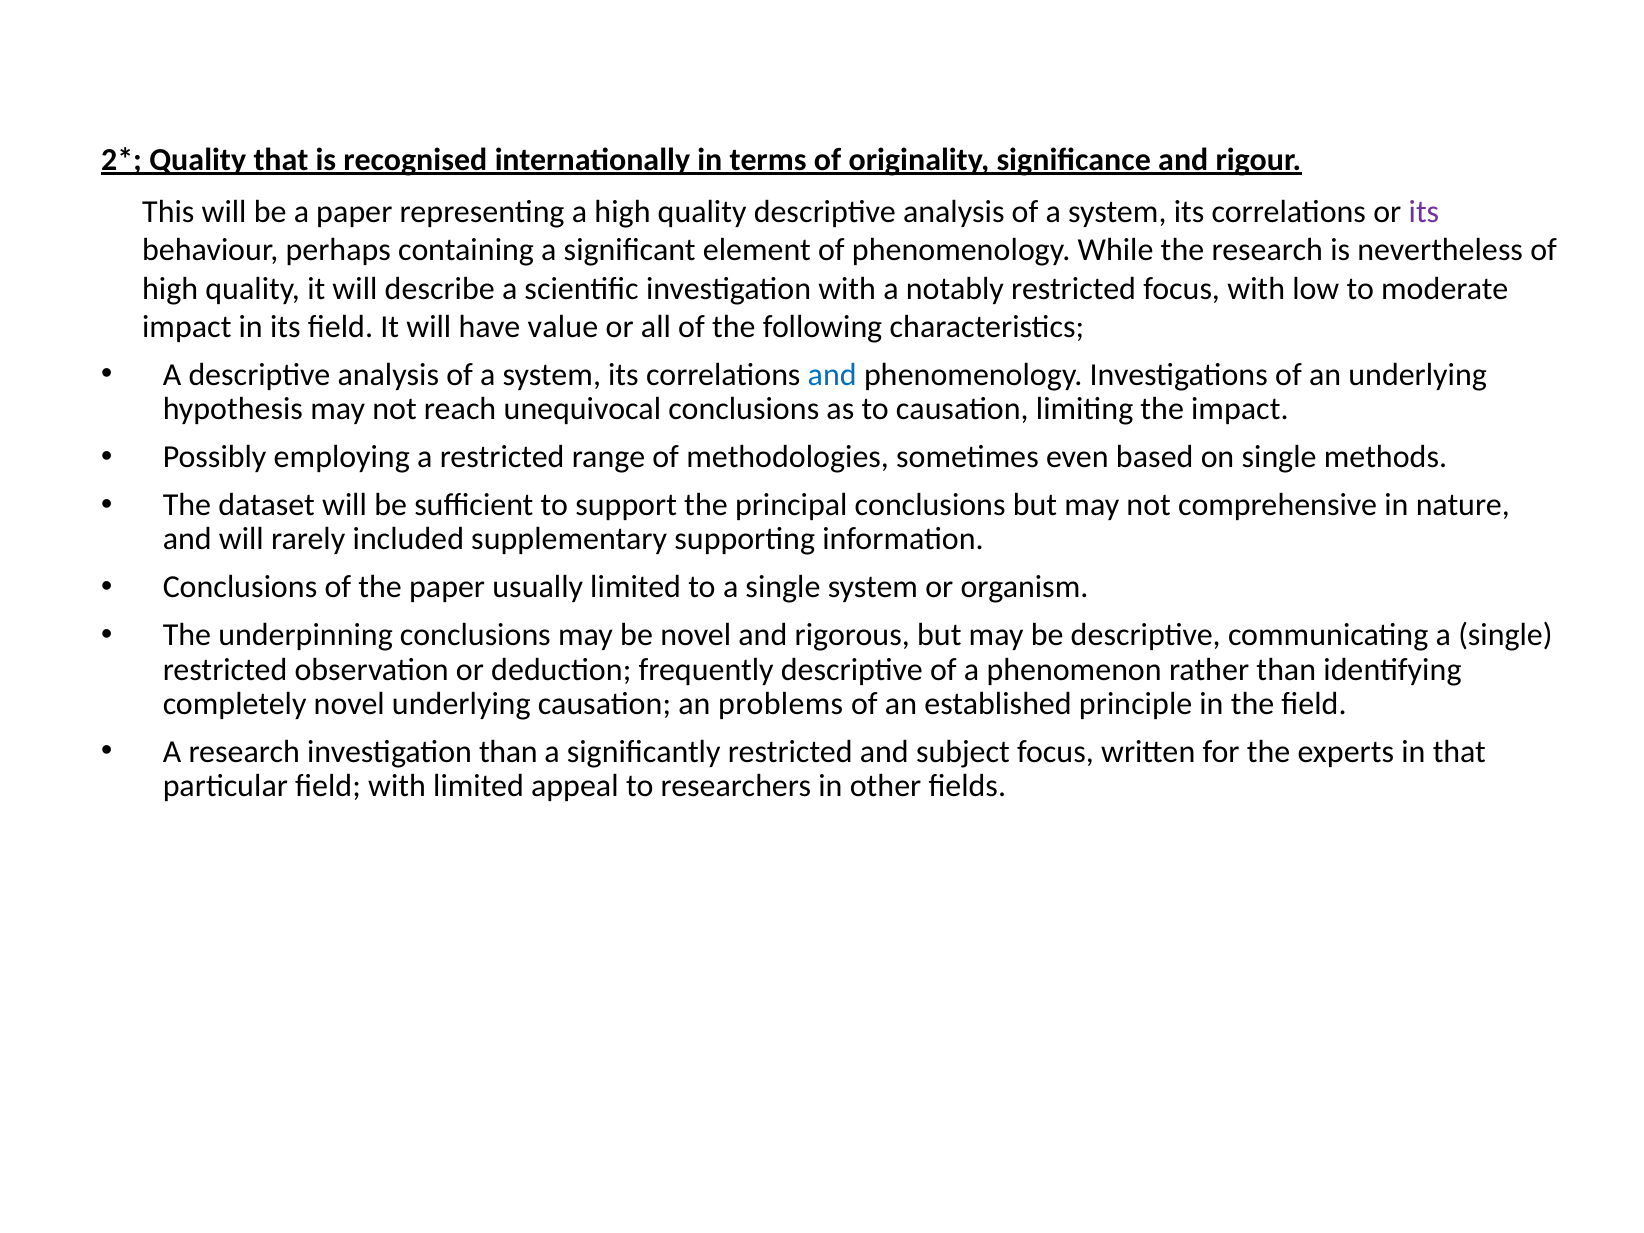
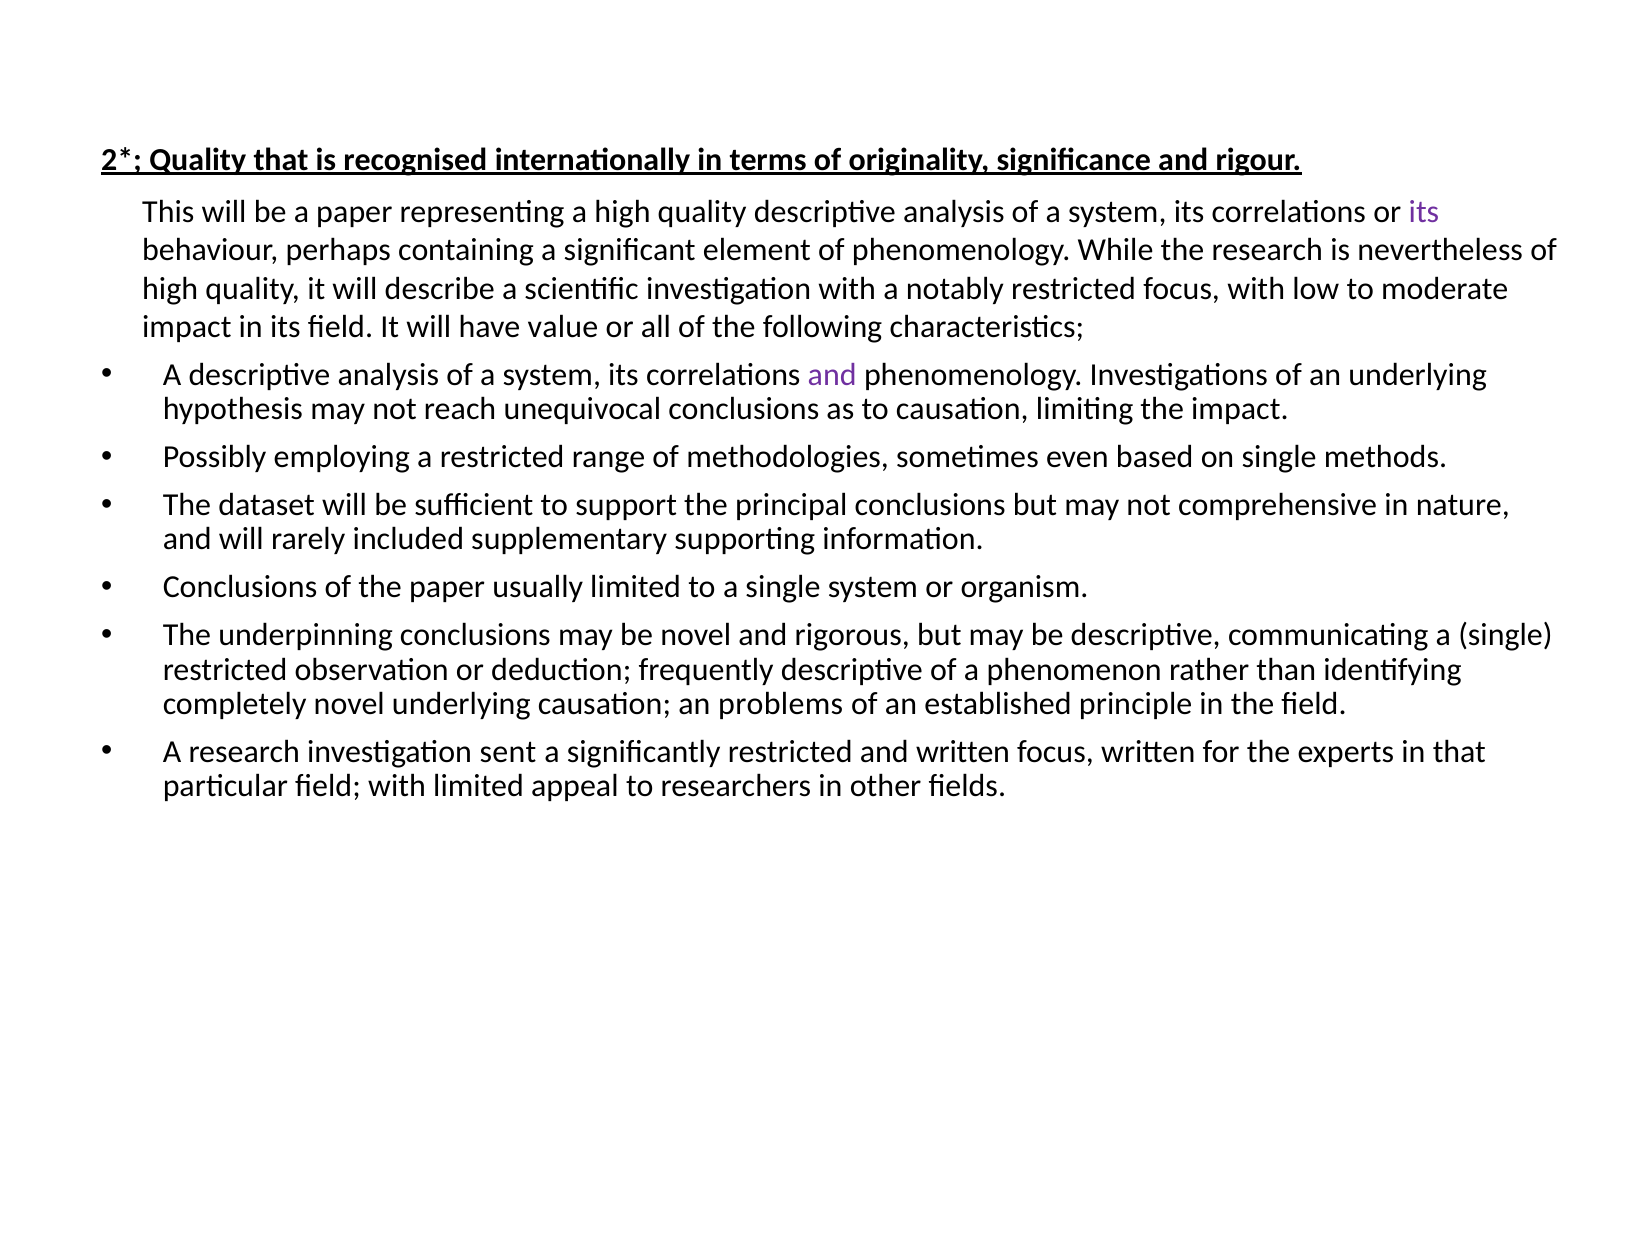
and colour: blue -> purple (832, 375)
investigation than: than -> sent (508, 752)
and subject: subject -> written (963, 752)
